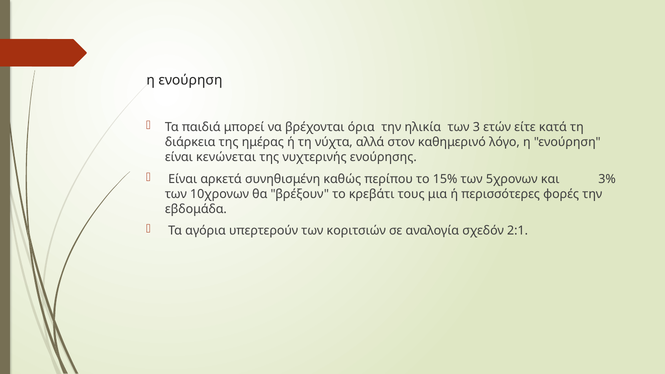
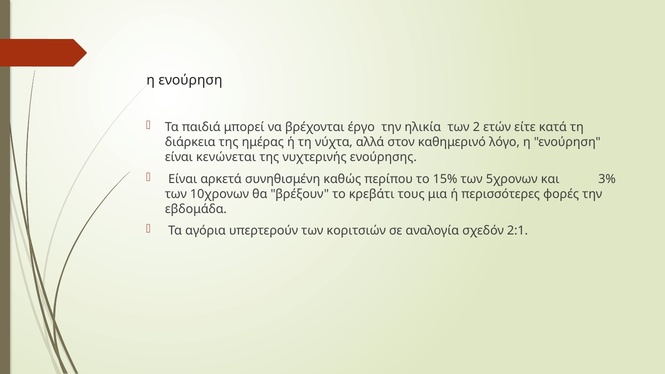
όρια: όρια -> έργο (361, 127)
3: 3 -> 2 (476, 127)
